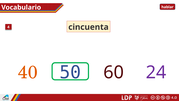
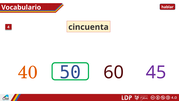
24: 24 -> 45 (156, 72)
